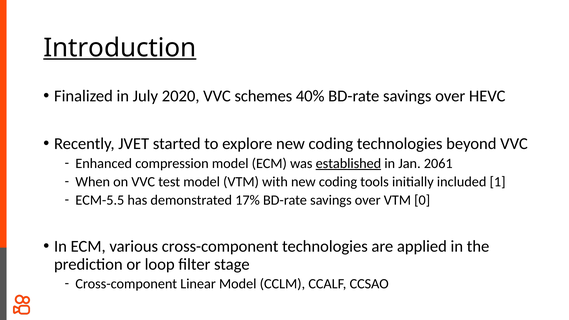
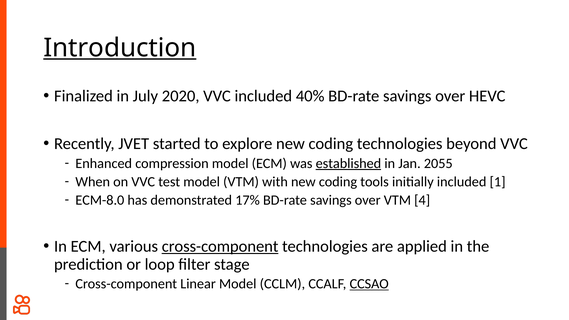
VVC schemes: schemes -> included (263, 96)
2061: 2061 -> 2055 (438, 163)
ECM-5.5: ECM-5.5 -> ECM-8.0 (100, 200)
0: 0 -> 4 (422, 200)
cross-component underline: none -> present (220, 246)
CCSAO underline: none -> present (369, 284)
